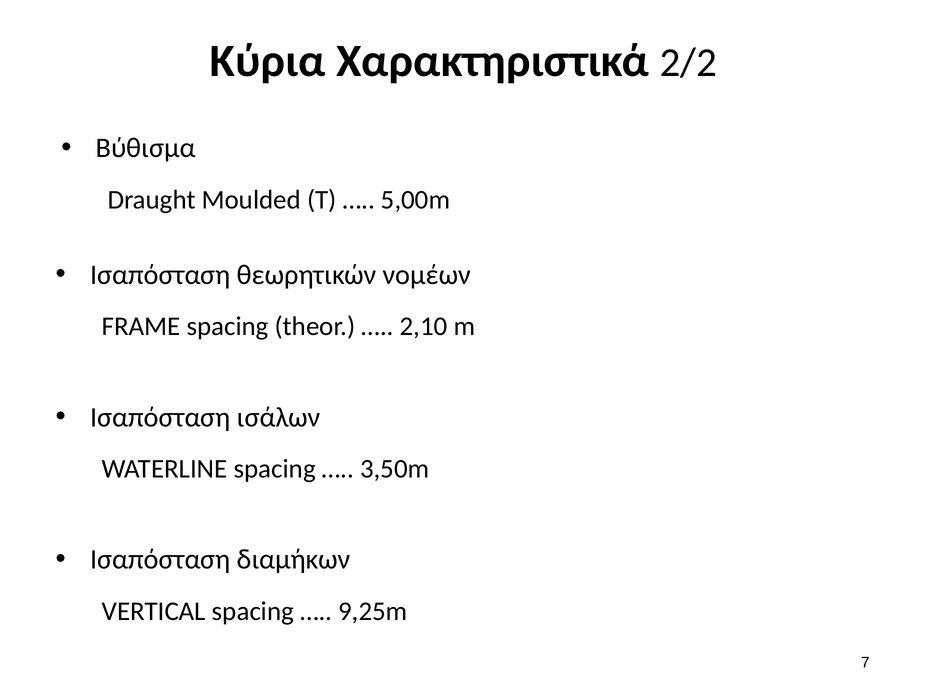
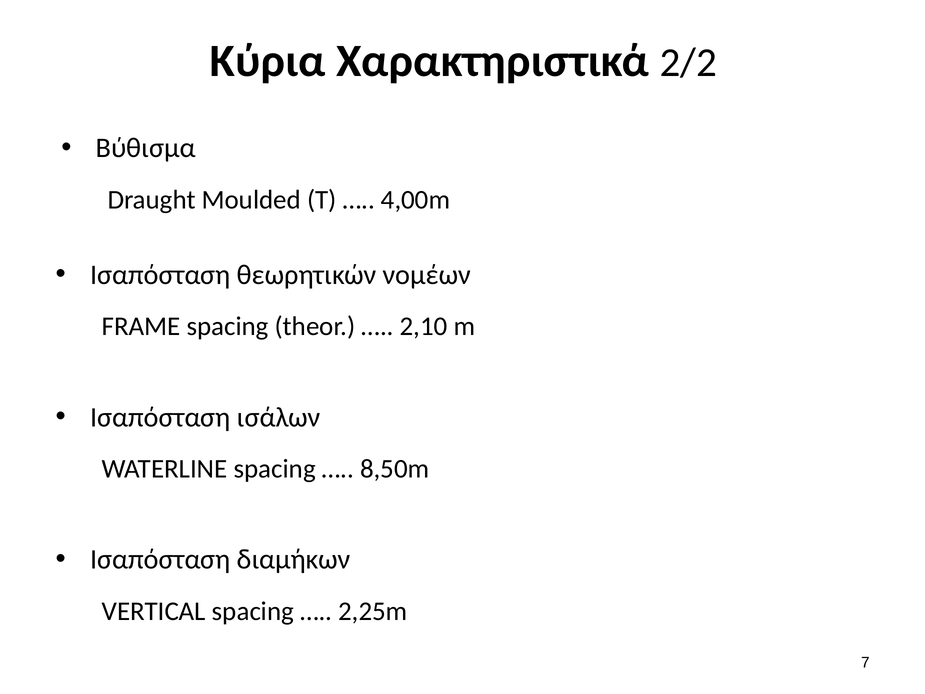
5,00m: 5,00m -> 4,00m (416, 200)
3,50m: 3,50m -> 8,50m (395, 469)
9,25m: 9,25m -> 2,25m (373, 611)
